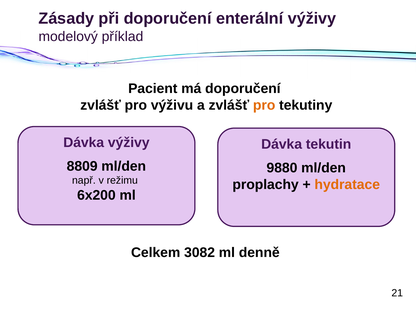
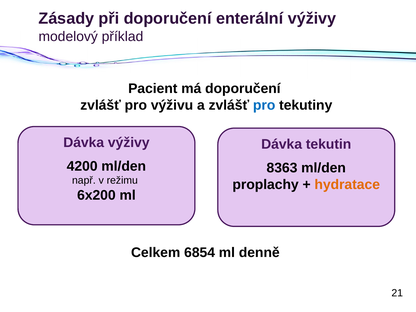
pro colour: orange -> blue (264, 105)
8809: 8809 -> 4200 (82, 166)
9880: 9880 -> 8363 (282, 168)
3082: 3082 -> 6854 (200, 252)
